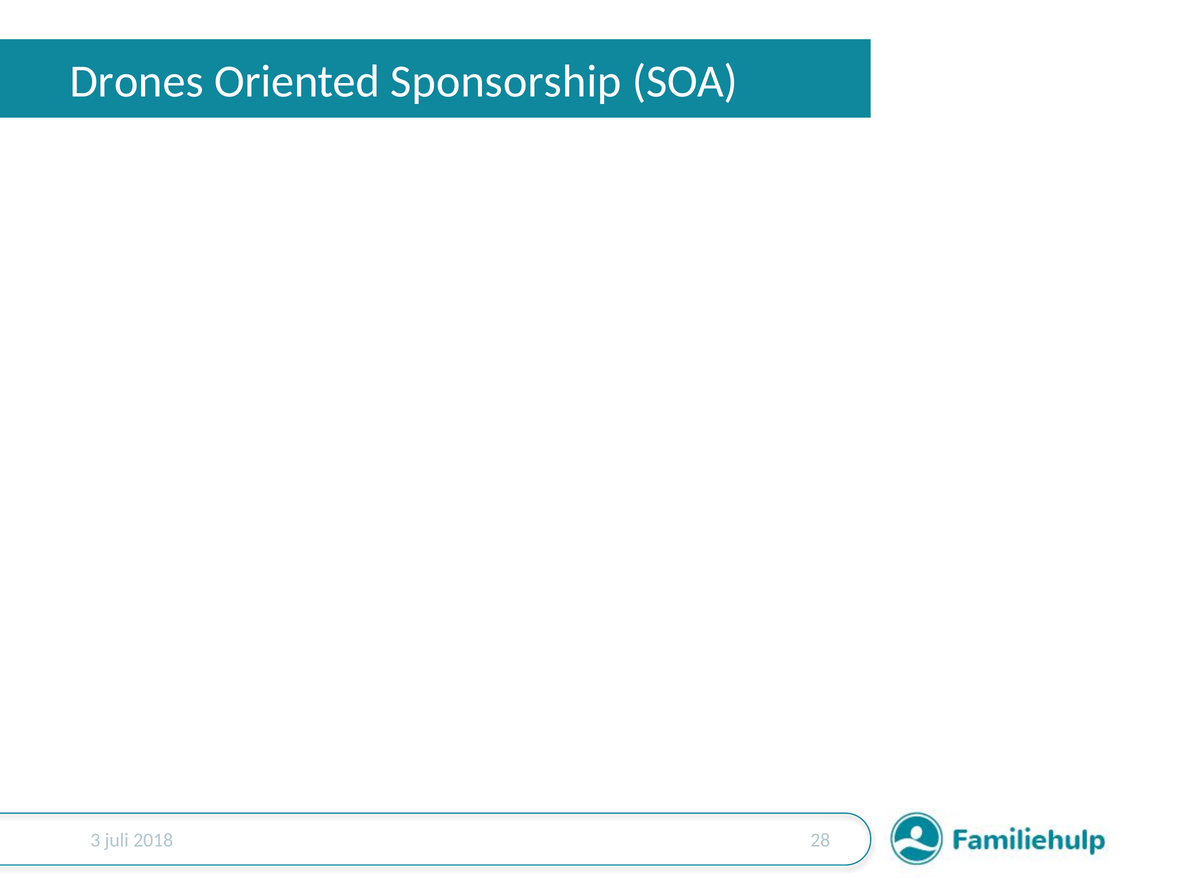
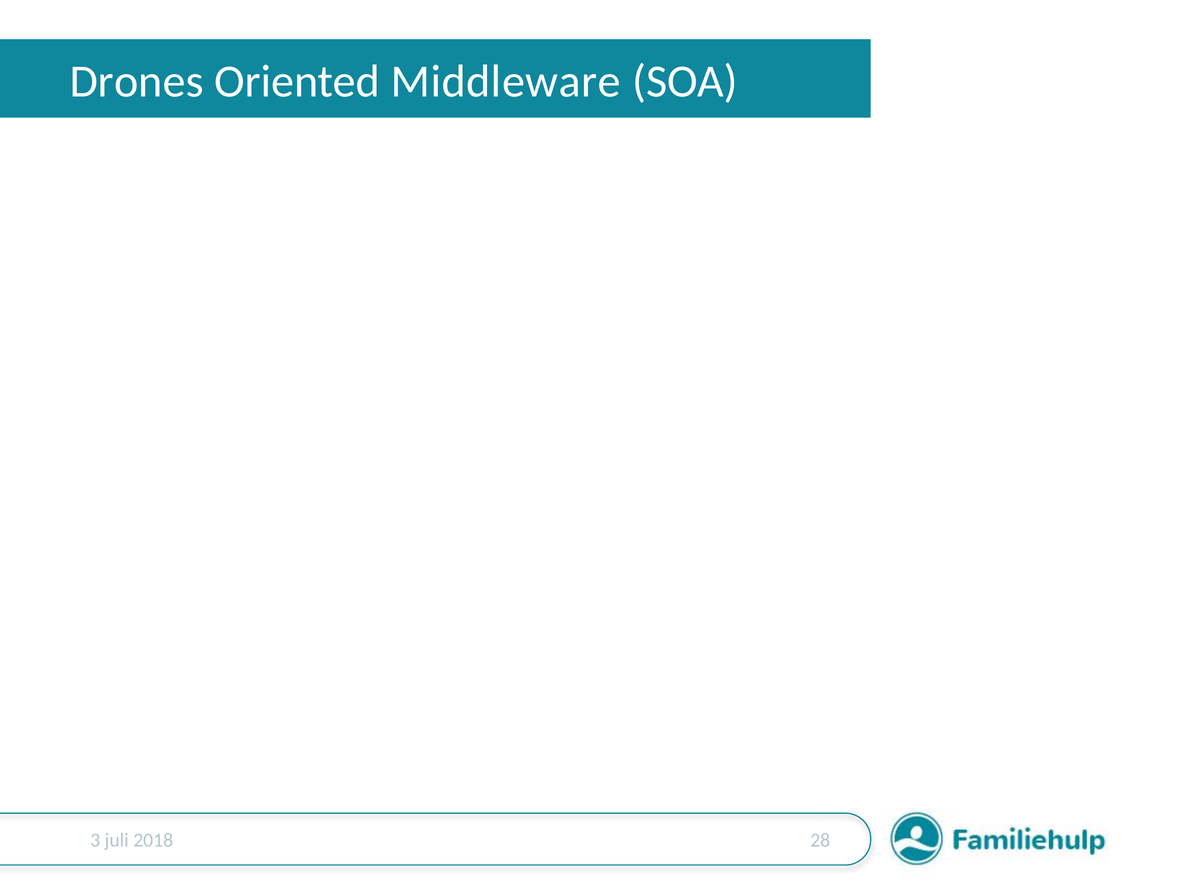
Sponsorship: Sponsorship -> Middleware (506, 82)
